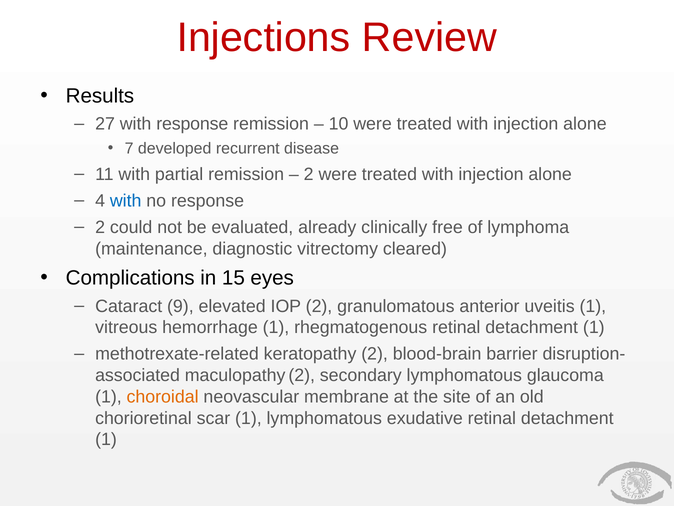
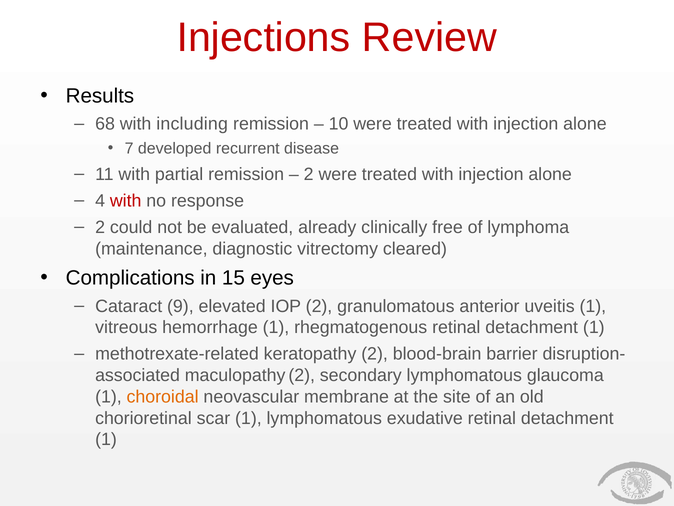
27: 27 -> 68 (105, 124)
with response: response -> including (192, 124)
with colour: blue -> red (126, 201)
